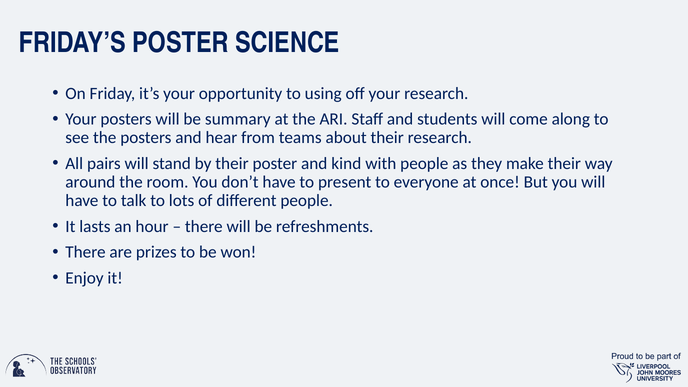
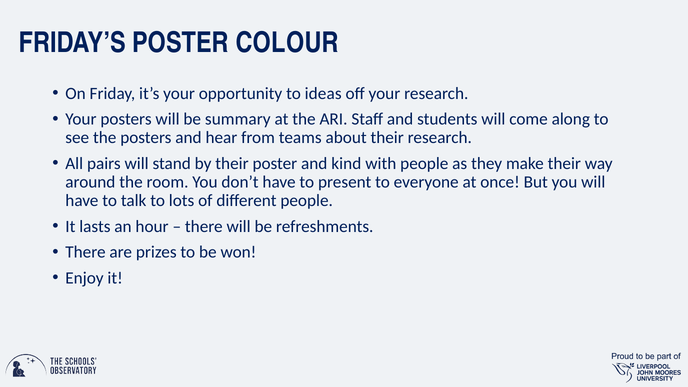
SCIENCE: SCIENCE -> COLOUR (287, 43)
using: using -> ideas (323, 93)
